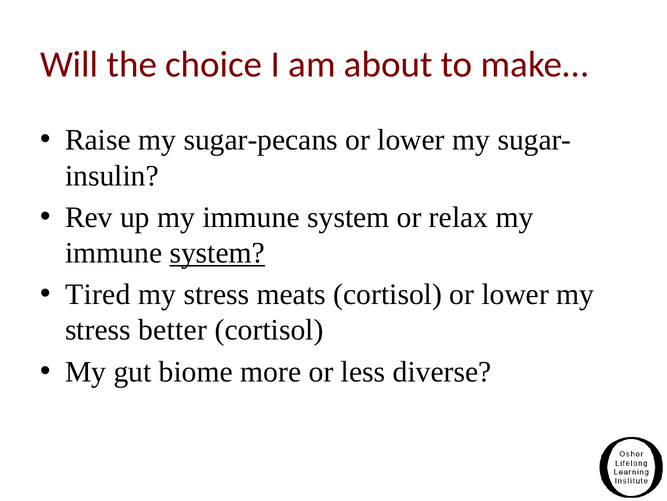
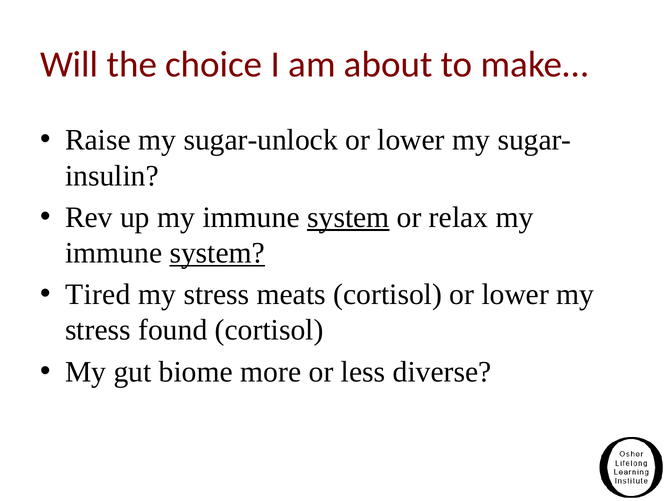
sugar-pecans: sugar-pecans -> sugar-unlock (261, 140)
system underline: none -> present (348, 217)
better: better -> found (173, 330)
